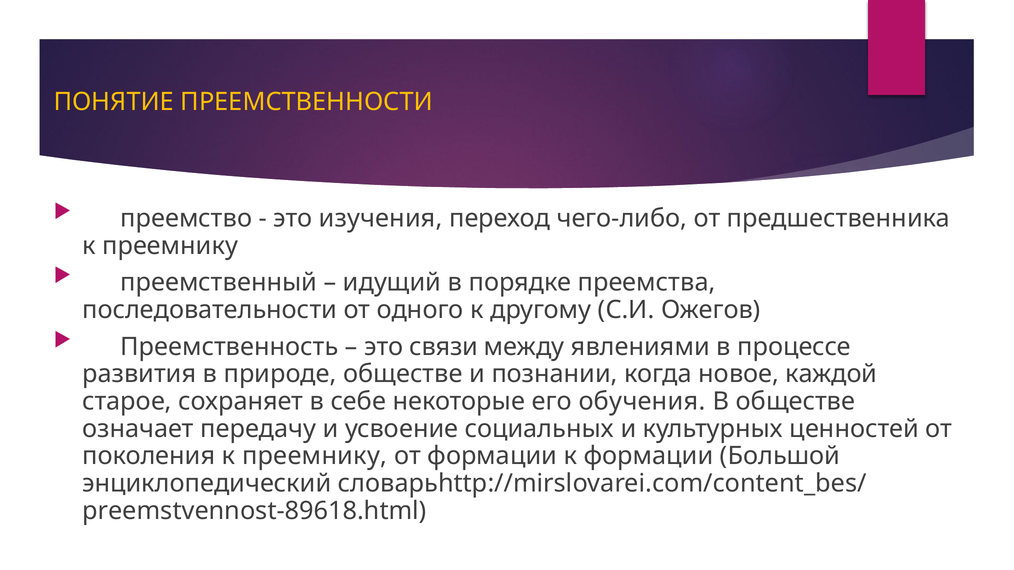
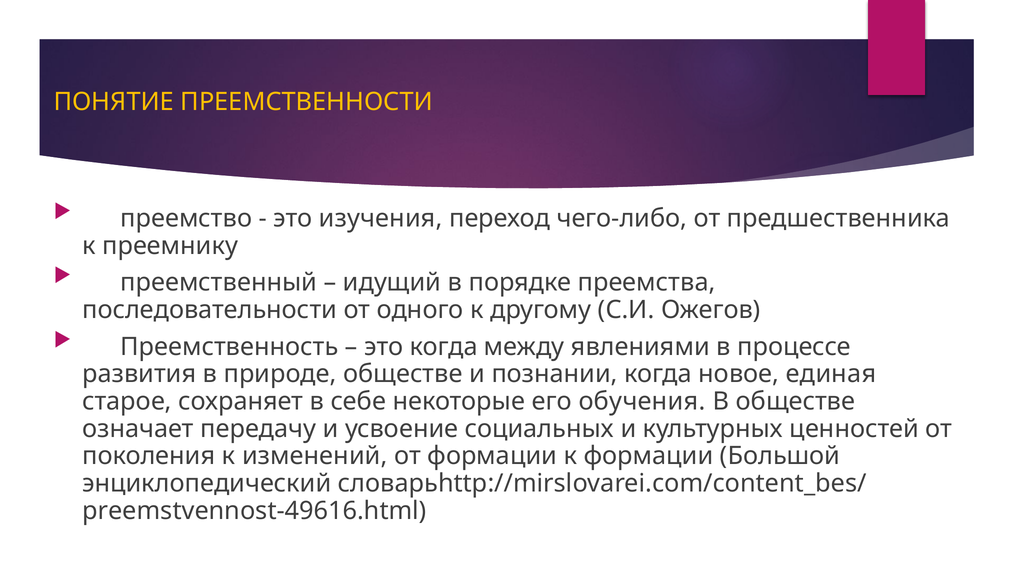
это связи: связи -> когда (444, 347)
каждой: каждой -> единая (831, 374)
поколения к преемнику: преемнику -> изменений (315, 456)
preemstvennost-89618.html: preemstvennost-89618.html -> preemstvennost-49616.html (254, 511)
